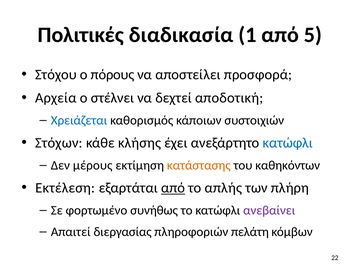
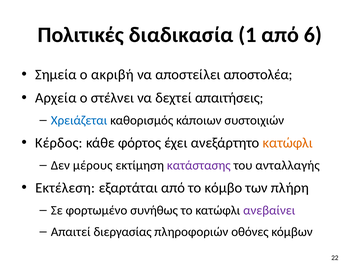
5: 5 -> 6 (313, 35)
Στόχου: Στόχου -> Σημεία (56, 75)
πόρους: πόρους -> ακριβή (112, 75)
προσφορά: προσφορά -> αποστολέα (258, 75)
αποδοτική: αποδοτική -> απαιτήσεις (229, 98)
Στόχων: Στόχων -> Κέρδος (59, 143)
κλήσης: κλήσης -> φόρτος (140, 143)
κατώφλι colour: blue -> orange (288, 143)
κατάστασης colour: orange -> purple (199, 165)
καθηκόντων: καθηκόντων -> ανταλλαγής (288, 165)
από underline: present -> none (173, 188)
απλής: απλής -> κόμβο (223, 188)
πελάτη: πελάτη -> οθόνες (250, 232)
